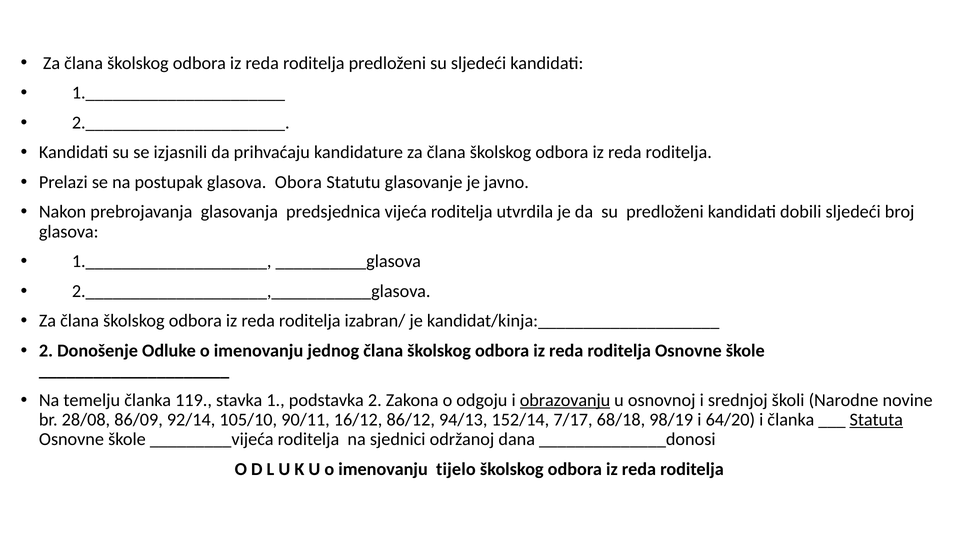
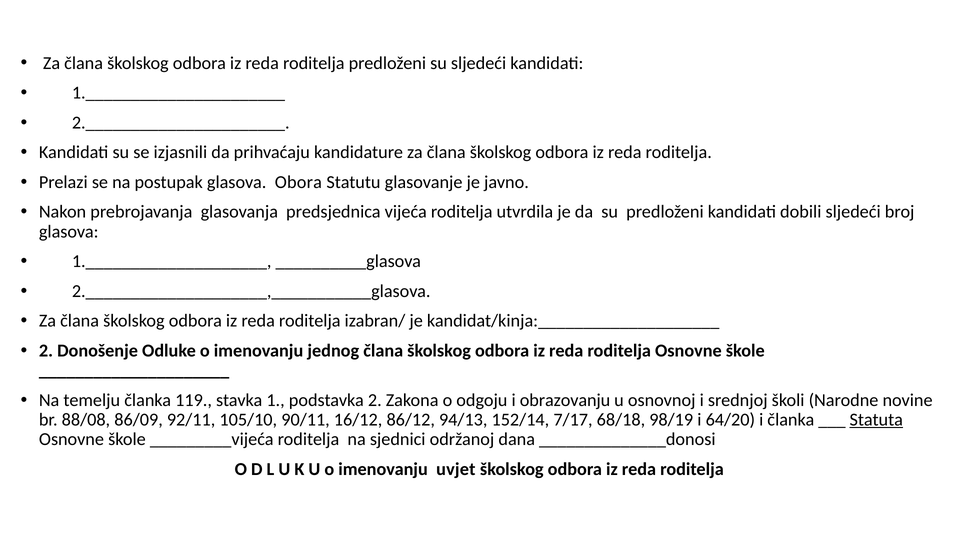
obrazovanju underline: present -> none (565, 401)
28/08: 28/08 -> 88/08 (86, 420)
92/14: 92/14 -> 92/11 (191, 420)
tijelo: tijelo -> uvjet (456, 470)
